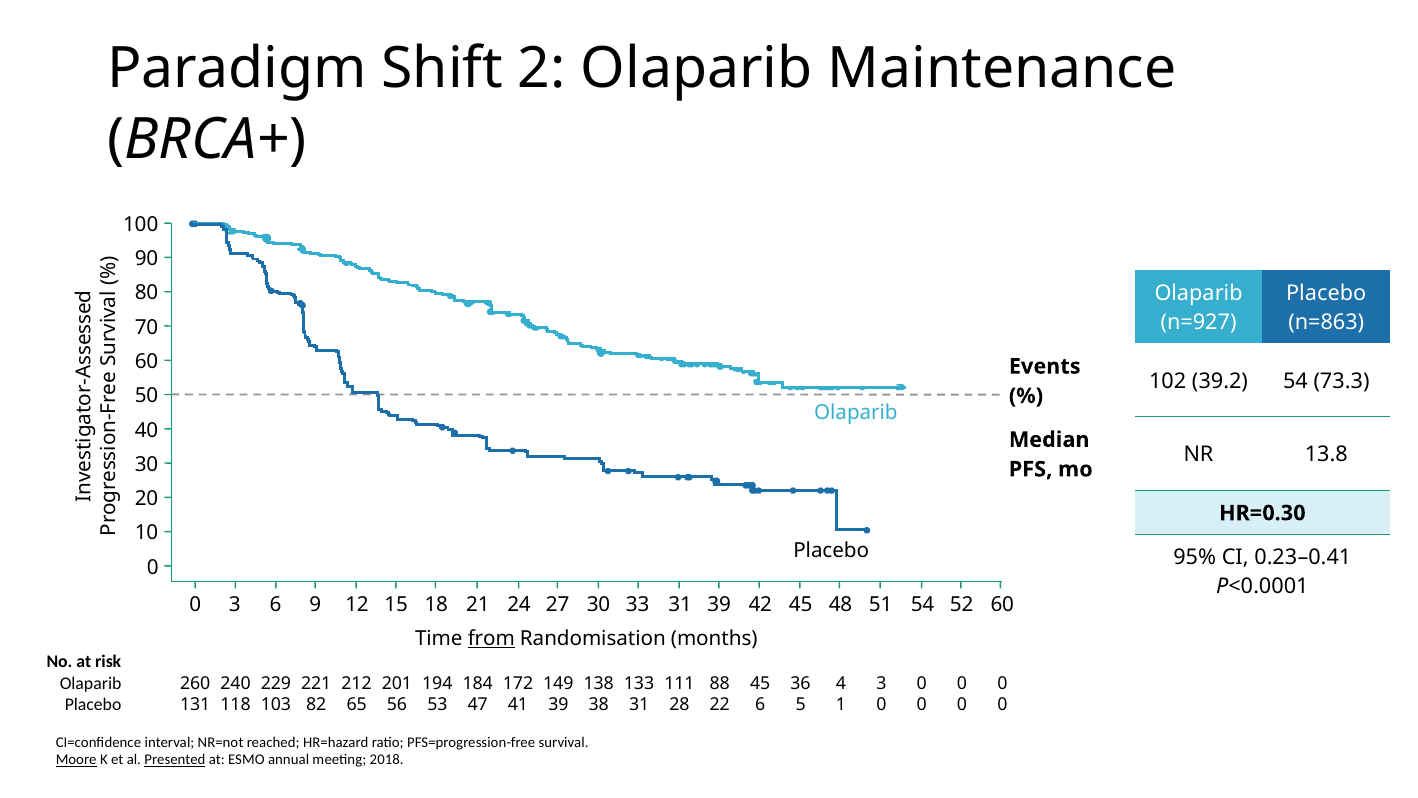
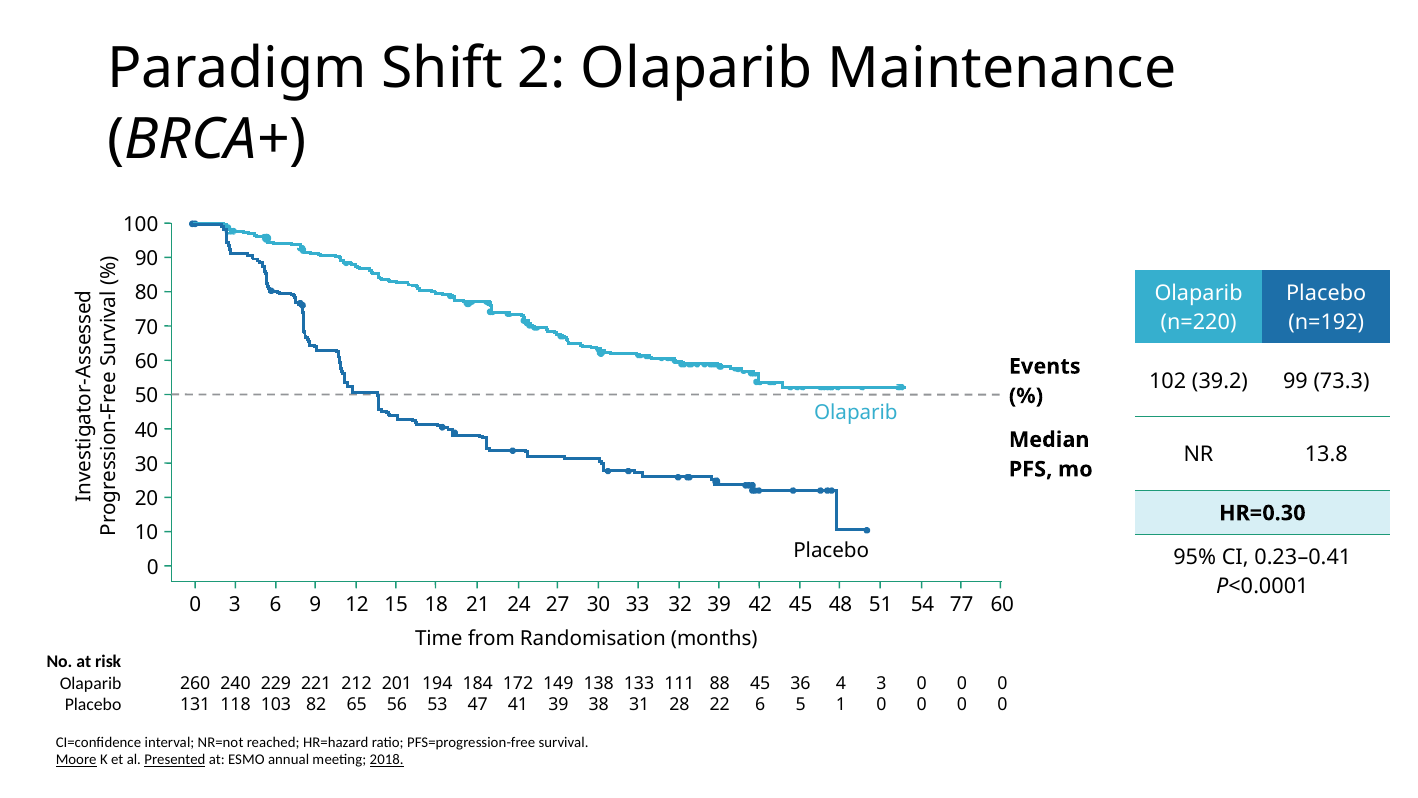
n=927: n=927 -> n=220 (1199, 323)
n=863: n=863 -> n=192 (1326, 323)
39.2 54: 54 -> 99 (1295, 381)
33 31: 31 -> 32 (680, 604)
52: 52 -> 77 (962, 604)
from underline: present -> none (491, 638)
2018 underline: none -> present (387, 760)
